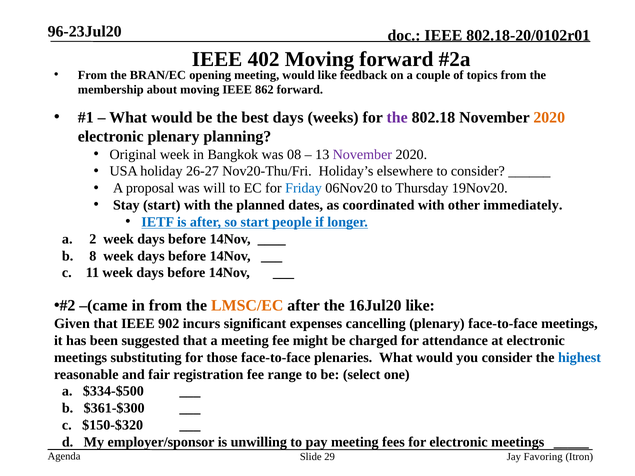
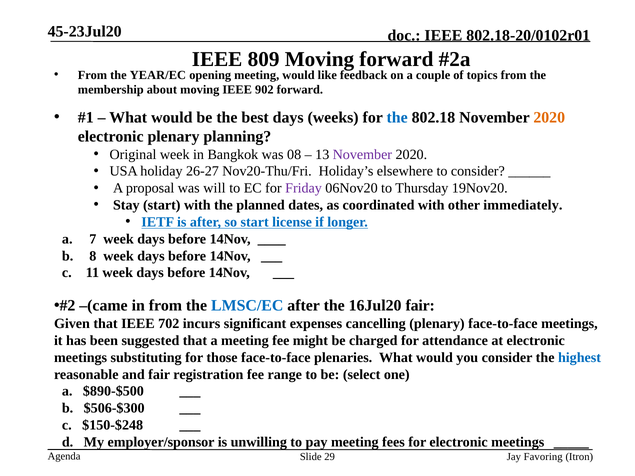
96-23Jul20: 96-23Jul20 -> 45-23Jul20 (85, 32)
402: 402 -> 809 (264, 59)
BRAN/EC: BRAN/EC -> YEAR/EC (158, 75)
862: 862 -> 902 (264, 90)
the colour: purple -> blue (397, 118)
Friday colour: blue -> purple (304, 188)
people: people -> license (292, 222)
2: 2 -> 7 (93, 239)
LMSC/EC colour: orange -> blue (247, 306)
16Jul20 like: like -> fair (420, 306)
902: 902 -> 702 (169, 324)
$334-$500: $334-$500 -> $890-$500 (113, 391)
$361-$300: $361-$300 -> $506-$300 (114, 408)
$150-$320: $150-$320 -> $150-$248 (113, 425)
